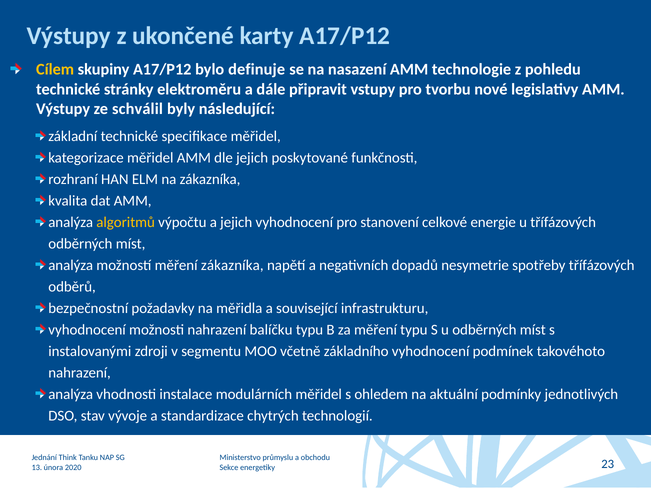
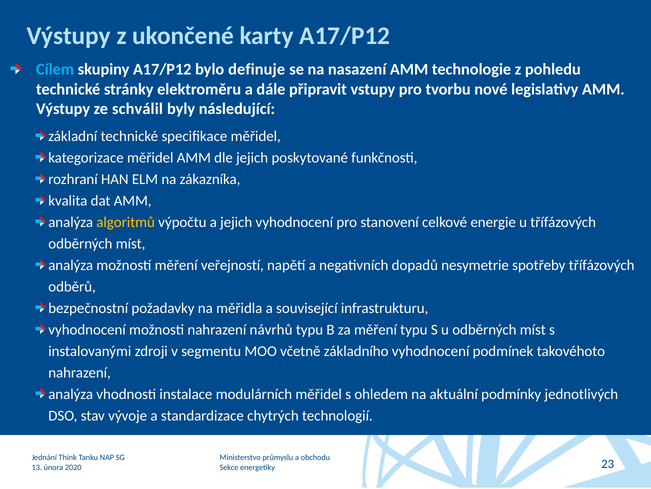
Cílem colour: yellow -> light blue (55, 69)
měření zákazníka: zákazníka -> veřejností (232, 265)
balíčku: balíčku -> návrhů (271, 329)
